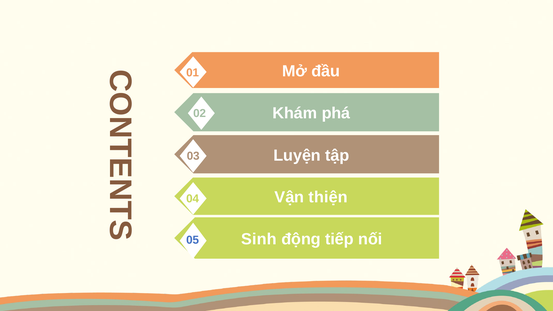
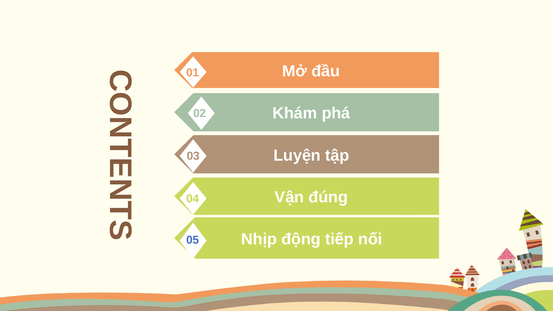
thiện: thiện -> đúng (328, 197)
Sinh: Sinh -> Nhịp (259, 239)
